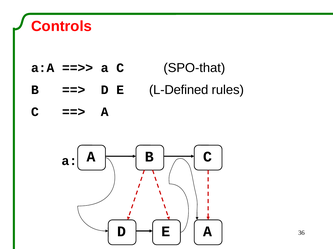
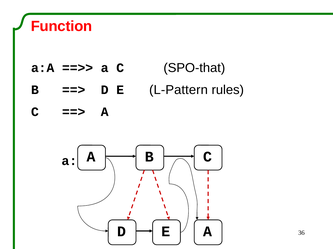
Controls: Controls -> Function (62, 26)
L-Defined: L-Defined -> L-Pattern (179, 90)
